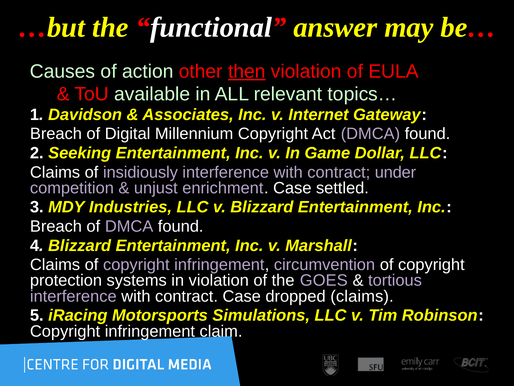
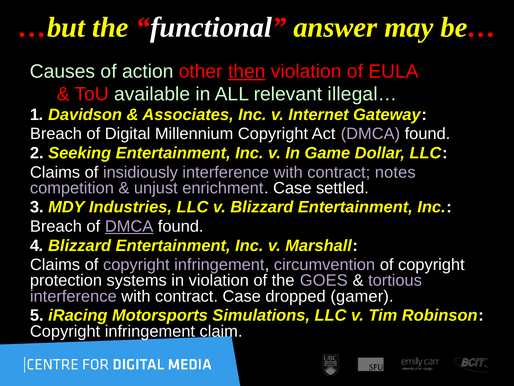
topics…: topics… -> illegal… (362, 94)
under: under -> notes (395, 172)
DMCA underline: none -> present (129, 226)
dropped claims: claims -> gamer (362, 296)
